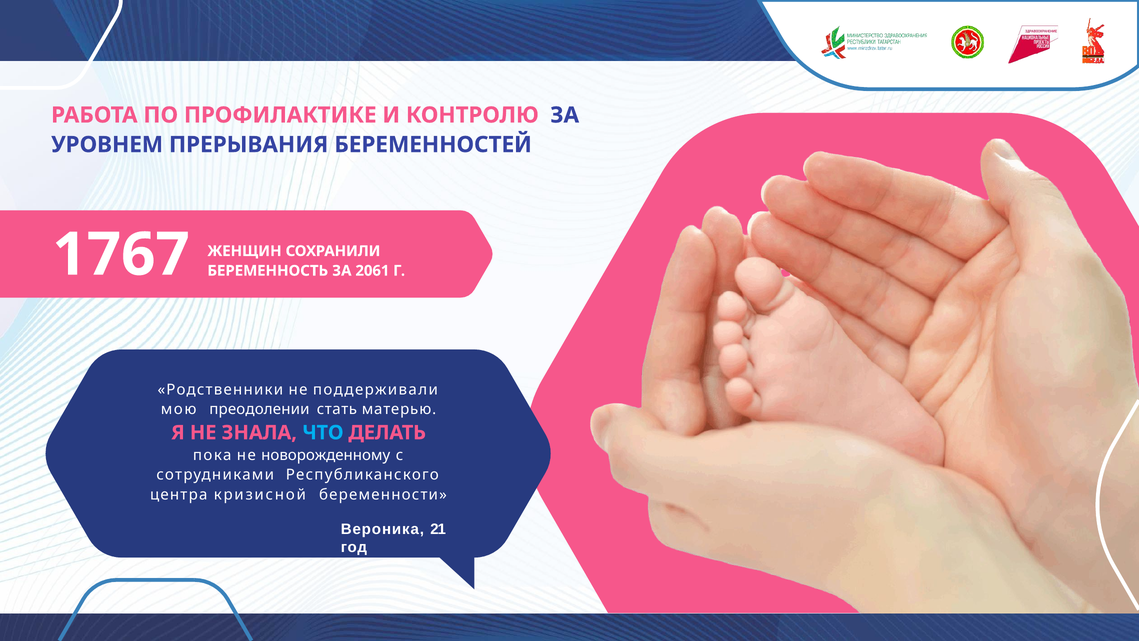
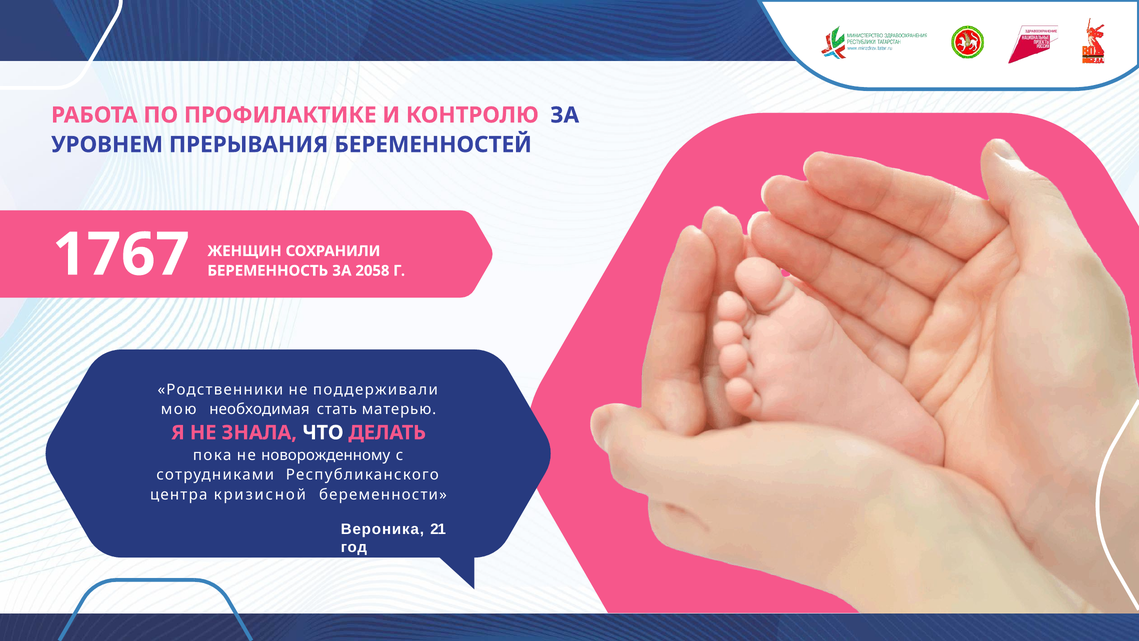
2061: 2061 -> 2058 (372, 271)
преодолении: преодолении -> необходимая (259, 409)
ЧТО colour: light blue -> white (323, 433)
